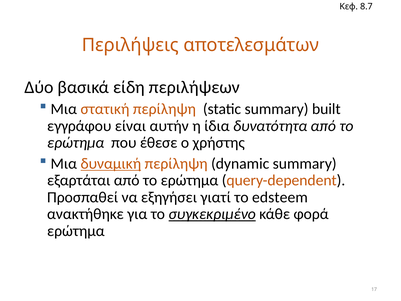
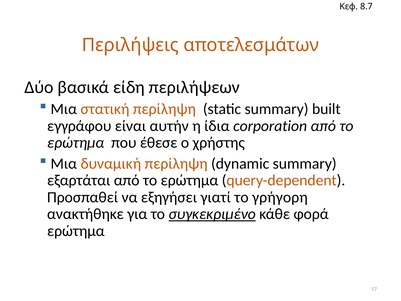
δυνατότητα: δυνατότητα -> corporation (270, 126)
δυναμική underline: present -> none (111, 163)
edsteem: edsteem -> γρήγορη (280, 197)
